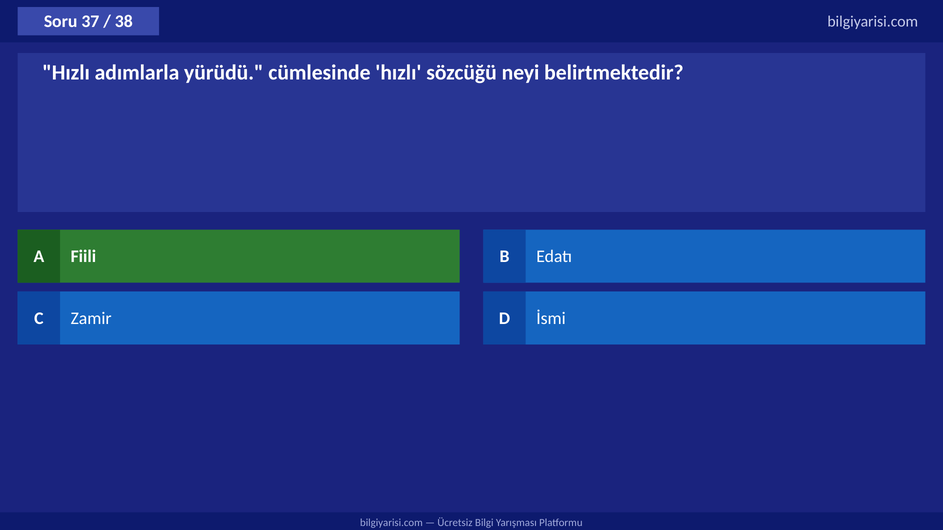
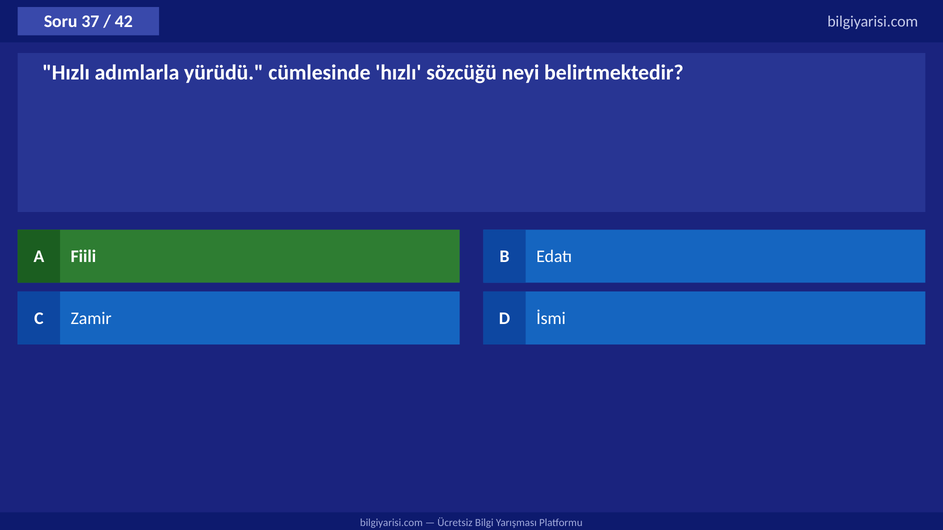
38: 38 -> 42 (124, 22)
